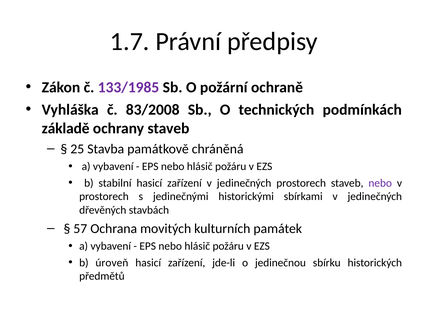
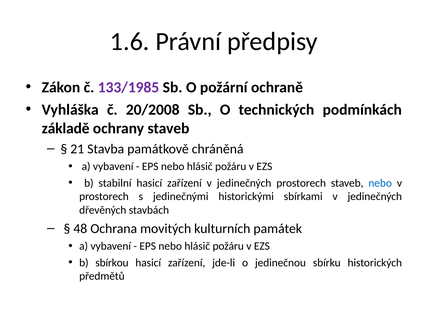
1.7: 1.7 -> 1.6 (130, 41)
83/2008: 83/2008 -> 20/2008 (153, 110)
25: 25 -> 21 (77, 149)
nebo colour: purple -> blue (380, 183)
57: 57 -> 48 (80, 229)
úroveň: úroveň -> sbírkou (112, 263)
